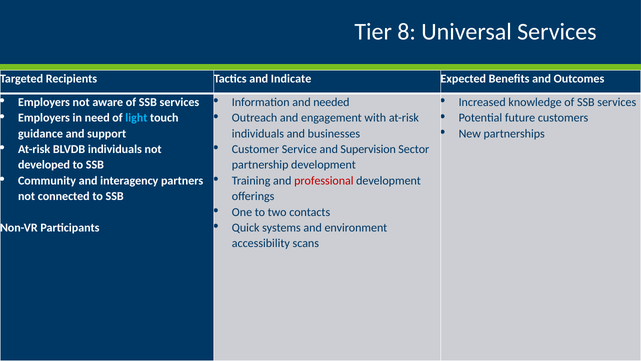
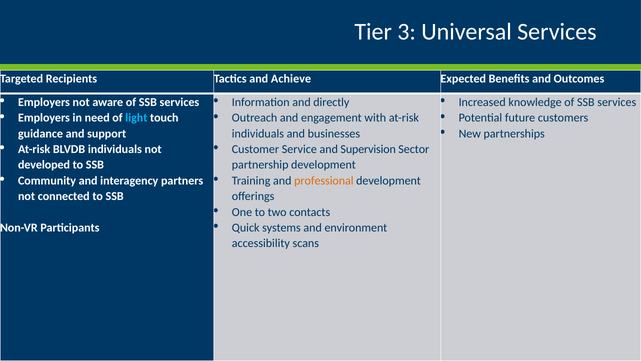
8: 8 -> 3 (407, 32)
Indicate: Indicate -> Achieve (291, 79)
needed: needed -> directly (331, 102)
professional colour: red -> orange (324, 180)
